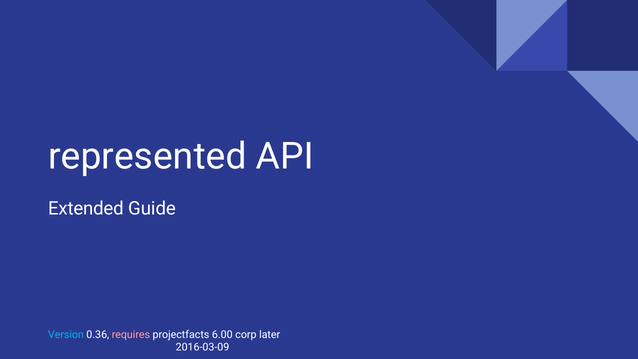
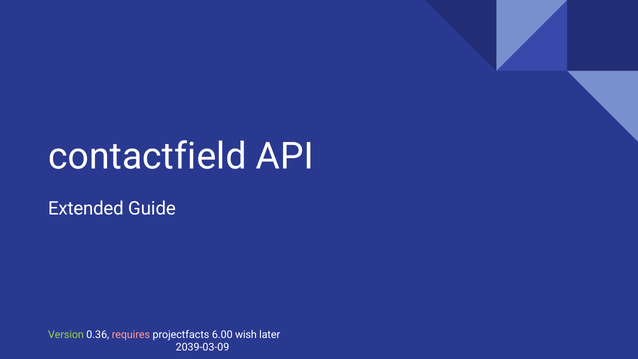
represented: represented -> contactfield (147, 156)
Version colour: light blue -> light green (66, 334)
corp: corp -> wish (246, 334)
2016-03-09: 2016-03-09 -> 2039-03-09 (202, 347)
